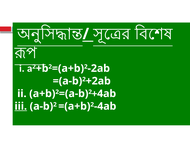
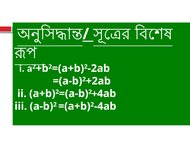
iii underline: present -> none (21, 107)
